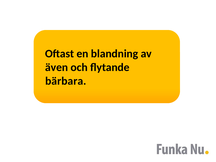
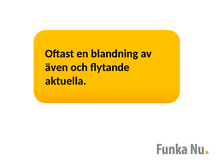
bärbara: bärbara -> aktuella (66, 81)
